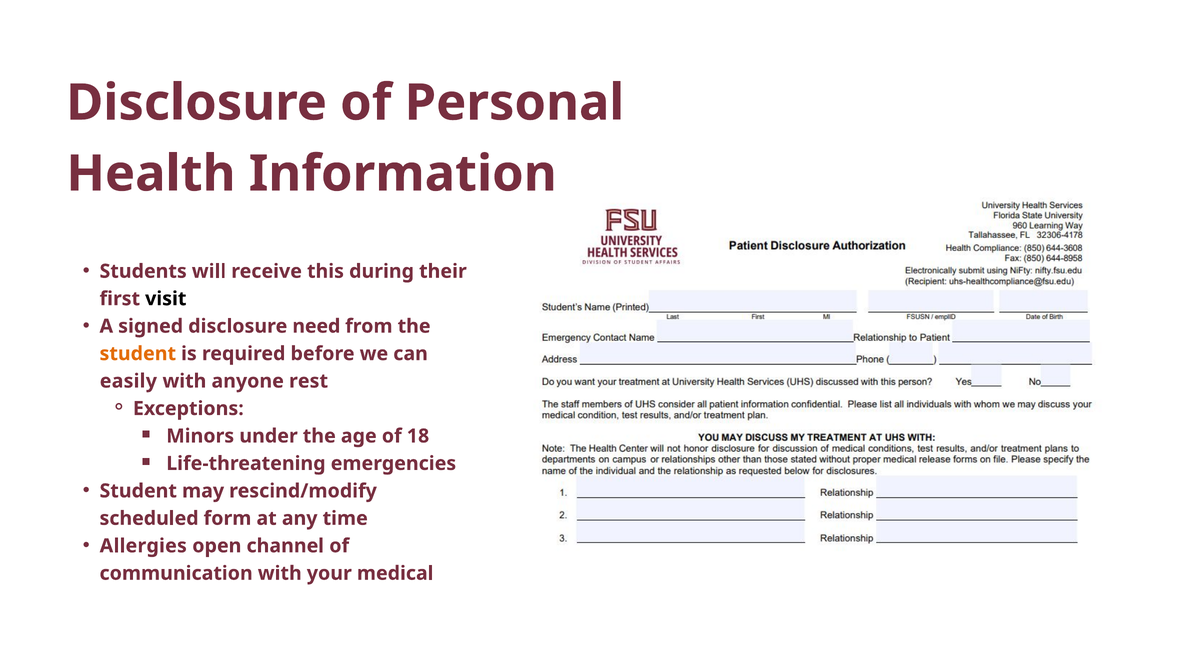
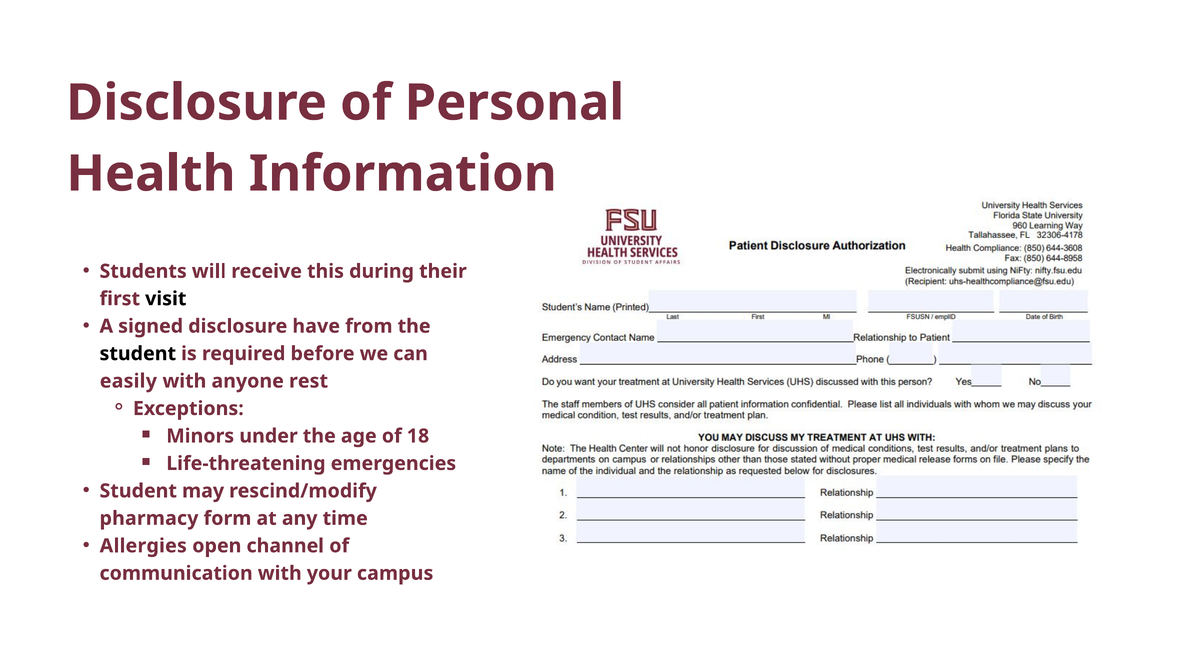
need: need -> have (316, 326)
student colour: orange -> black (138, 354)
scheduled: scheduled -> pharmacy (149, 518)
medical: medical -> campus (395, 573)
